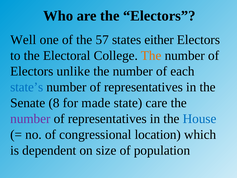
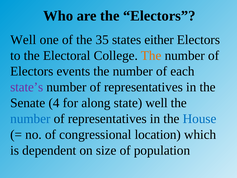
57: 57 -> 35 (102, 40)
unlike: unlike -> events (73, 71)
state’s colour: blue -> purple (27, 87)
8: 8 -> 4 (54, 103)
made: made -> along (96, 103)
state care: care -> well (157, 103)
number colour: purple -> blue (30, 119)
